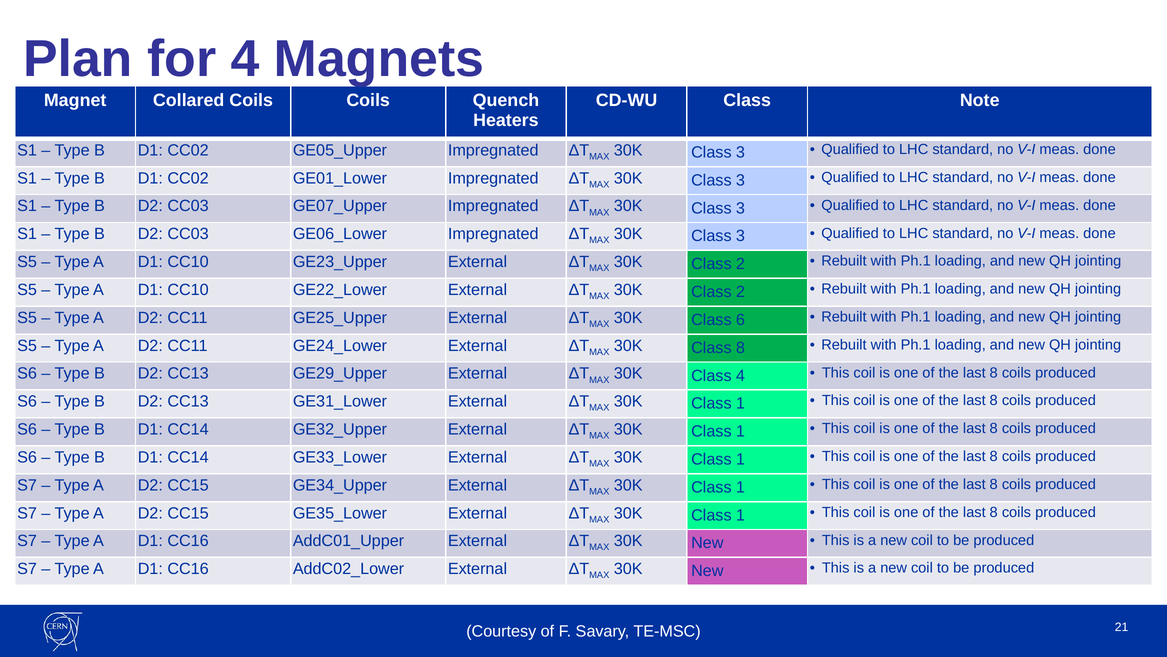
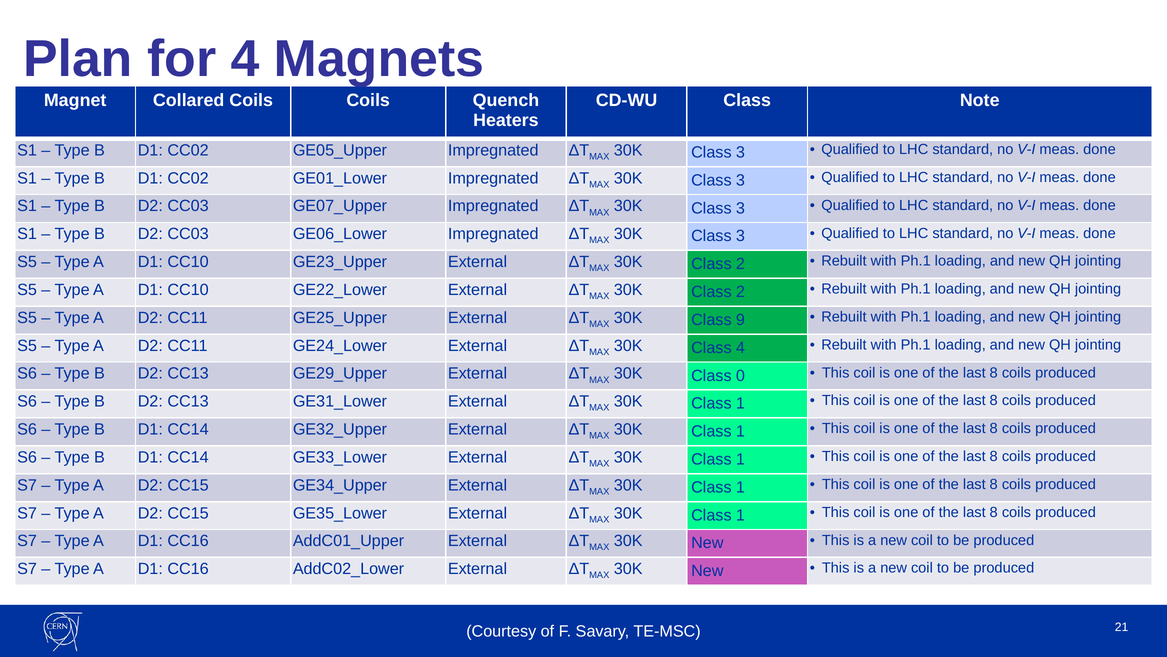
6: 6 -> 9 (740, 320)
Class 8: 8 -> 4 (740, 347)
Class 4: 4 -> 0 (740, 375)
